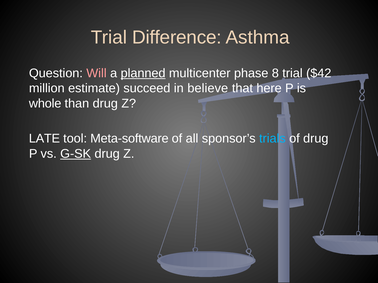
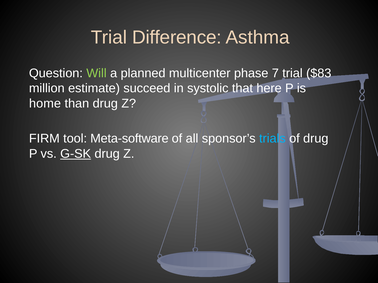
Will colour: pink -> light green (96, 73)
planned underline: present -> none (143, 73)
8: 8 -> 7 (275, 73)
$42: $42 -> $83 (319, 73)
believe: believe -> systolic (208, 88)
whole: whole -> home (45, 104)
LATE: LATE -> FIRM (44, 139)
